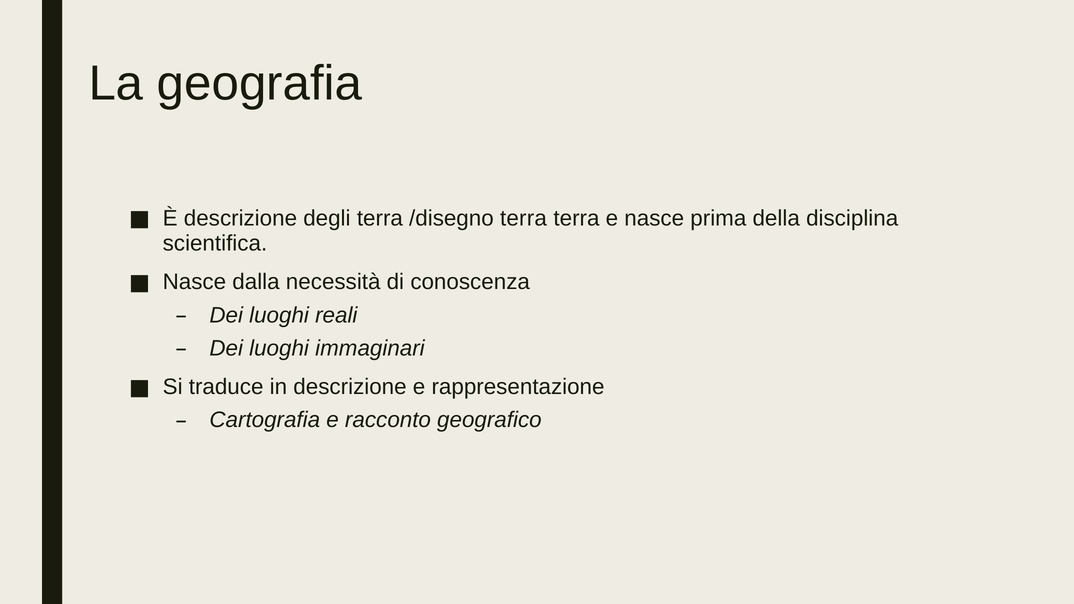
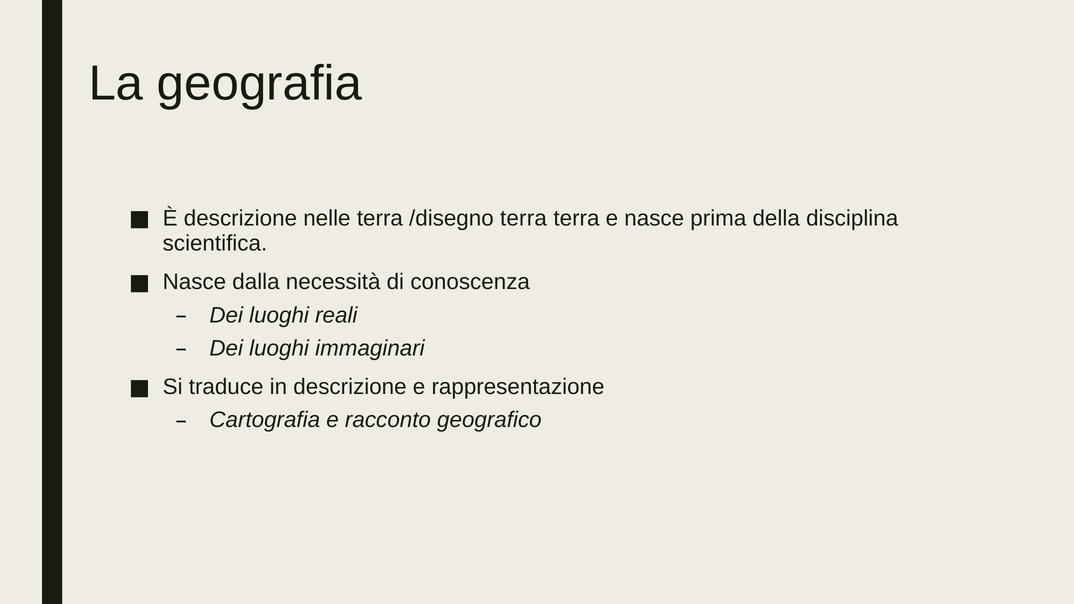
degli: degli -> nelle (327, 218)
